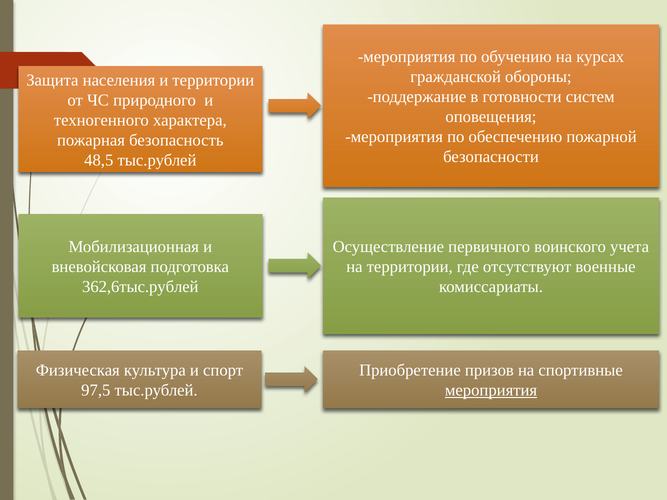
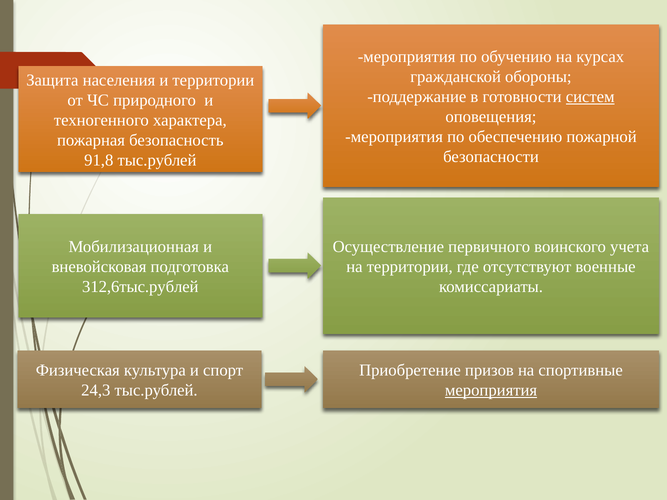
систем underline: none -> present (590, 97)
48,5: 48,5 -> 91,8 (99, 160)
362,6тыс.рублей: 362,6тыс.рублей -> 312,6тыс.рублей (140, 287)
97,5: 97,5 -> 24,3 (96, 391)
